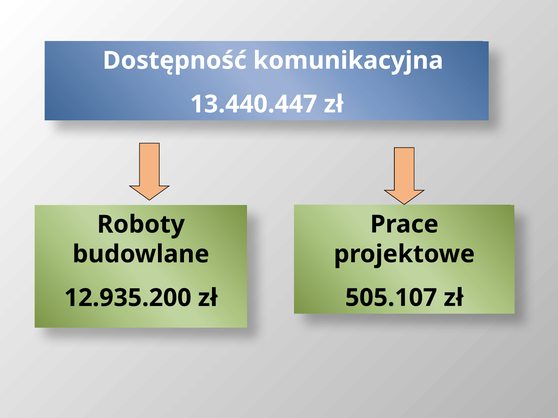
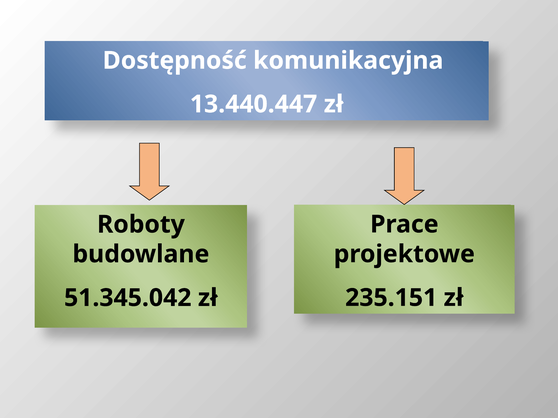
505.107: 505.107 -> 235.151 (391, 298)
12.935.200: 12.935.200 -> 51.345.042 (128, 298)
